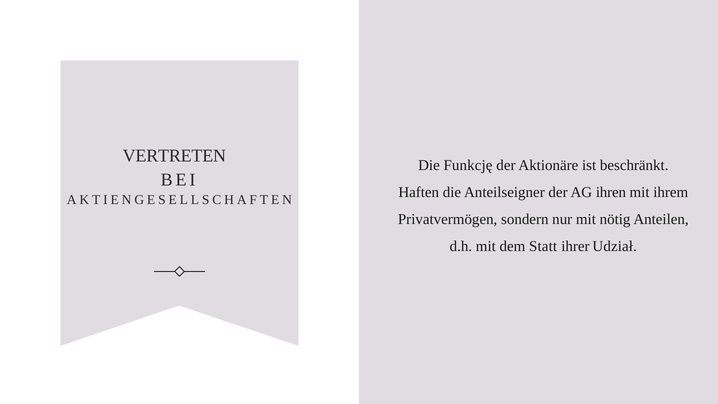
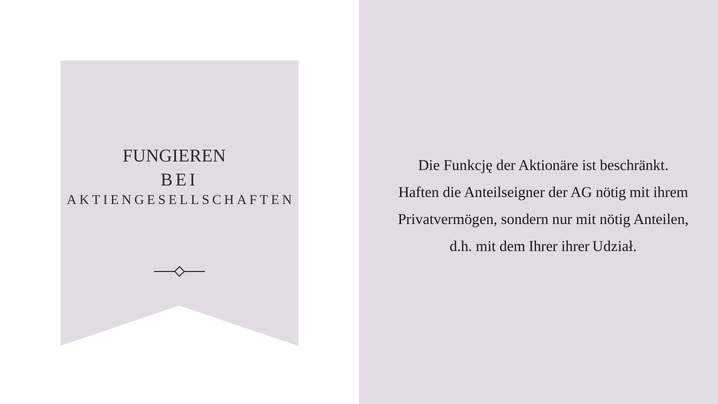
VERTRETEN: VERTRETEN -> FUNGIEREN (174, 156)
AG ihren: ihren -> nötig (611, 192)
dem Statt: Statt -> Ihrer (543, 246)
